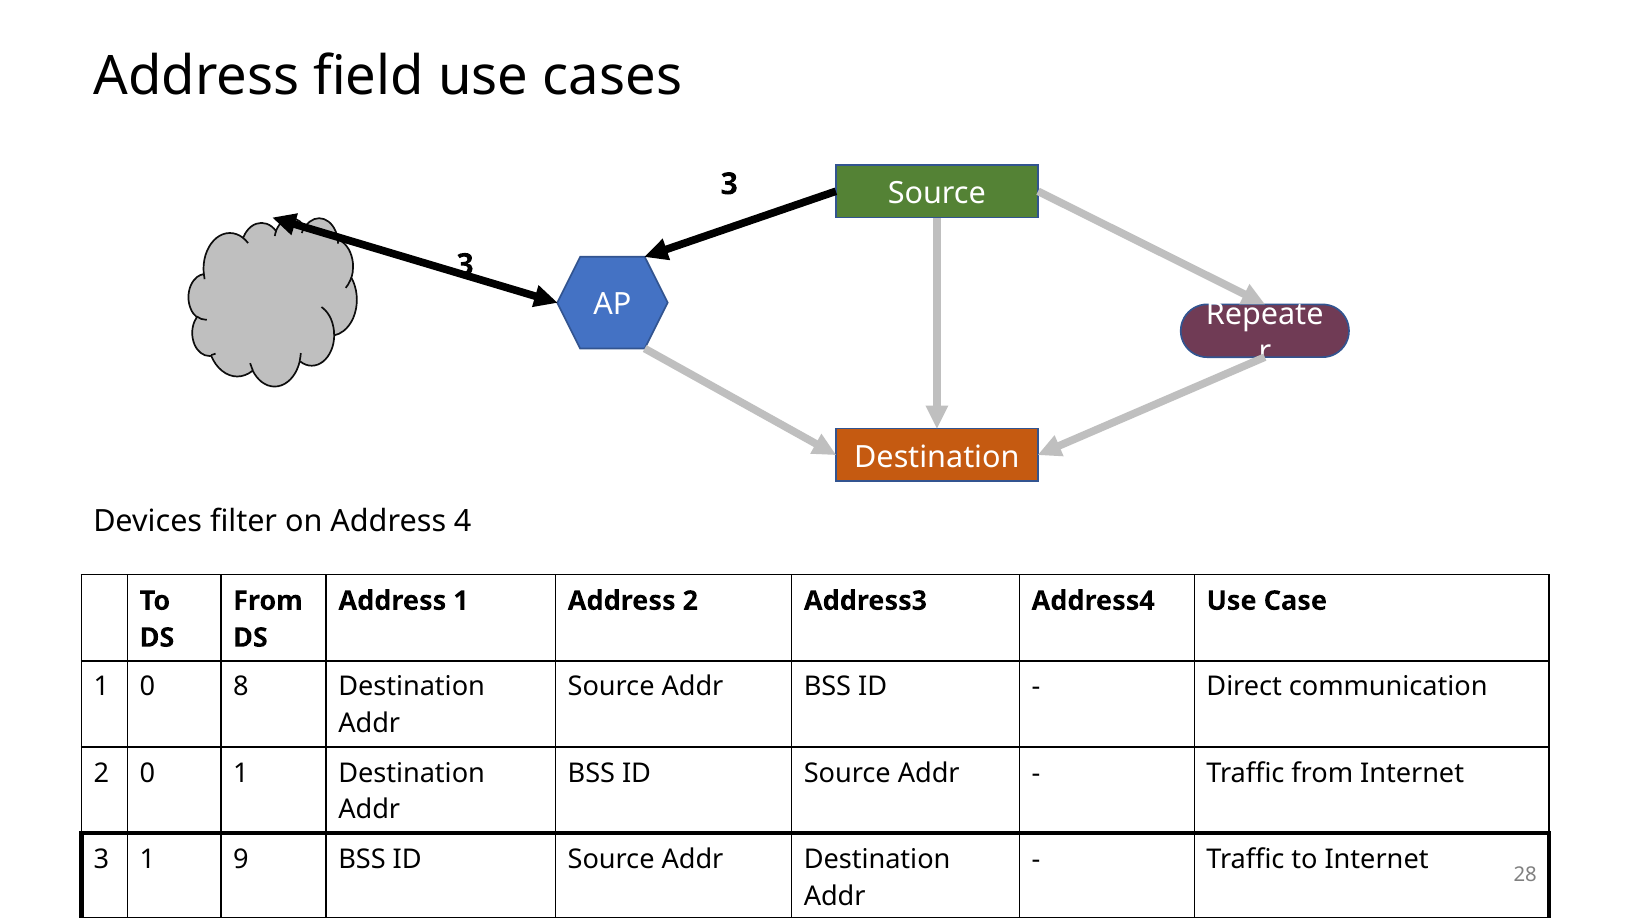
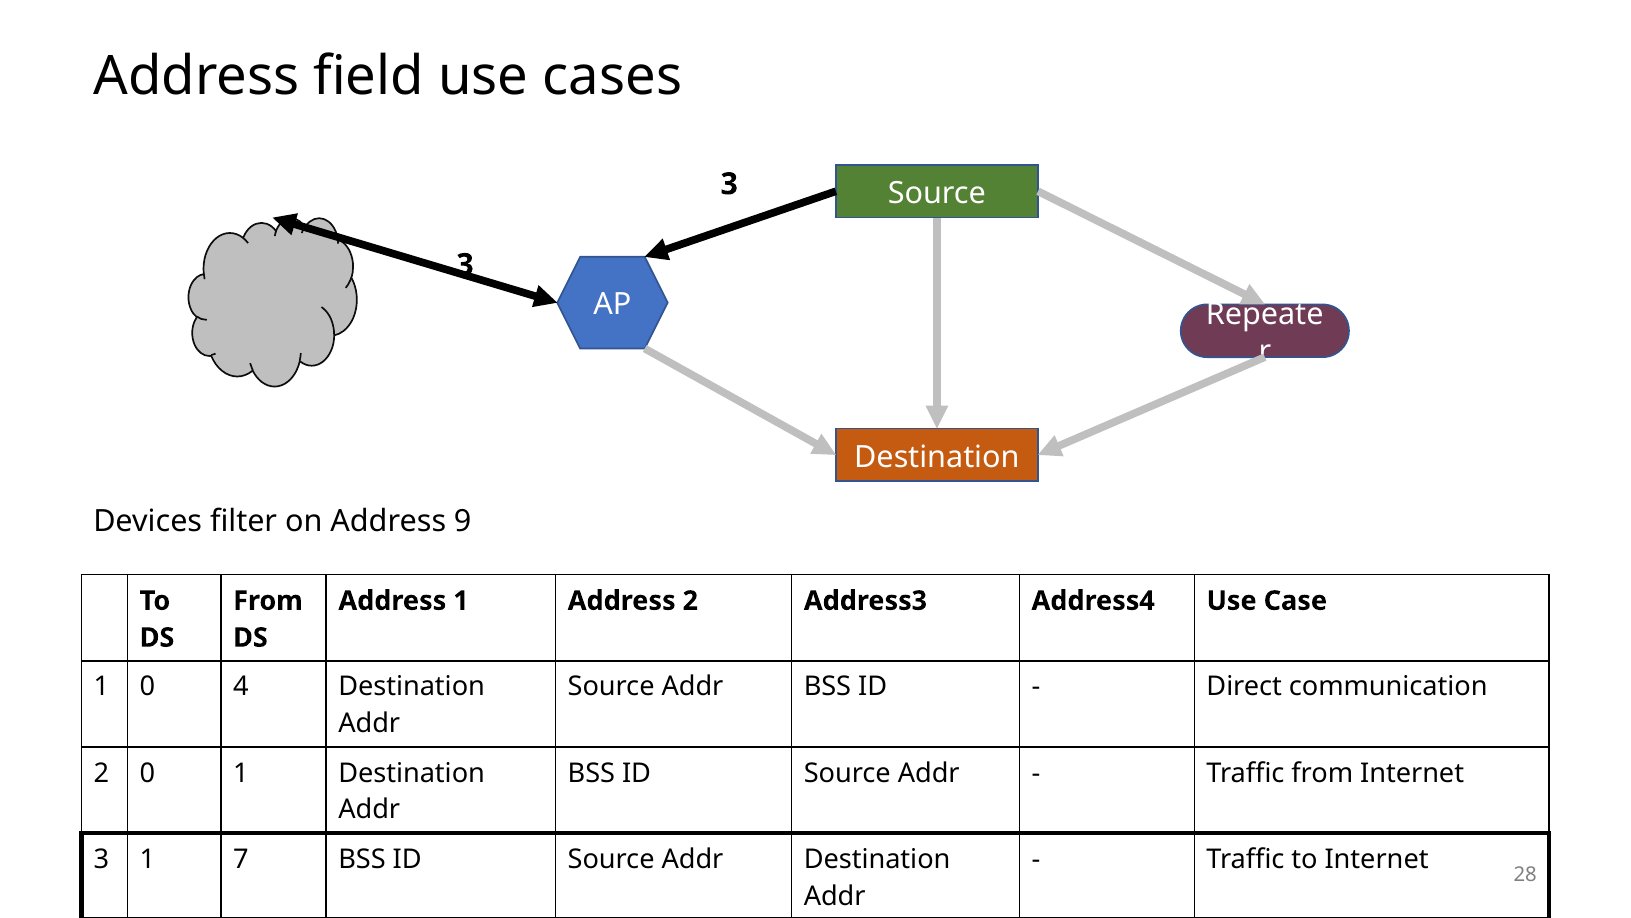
Address 4: 4 -> 9 (463, 521)
0 8: 8 -> 4 (241, 687)
9: 9 -> 7 (241, 859)
